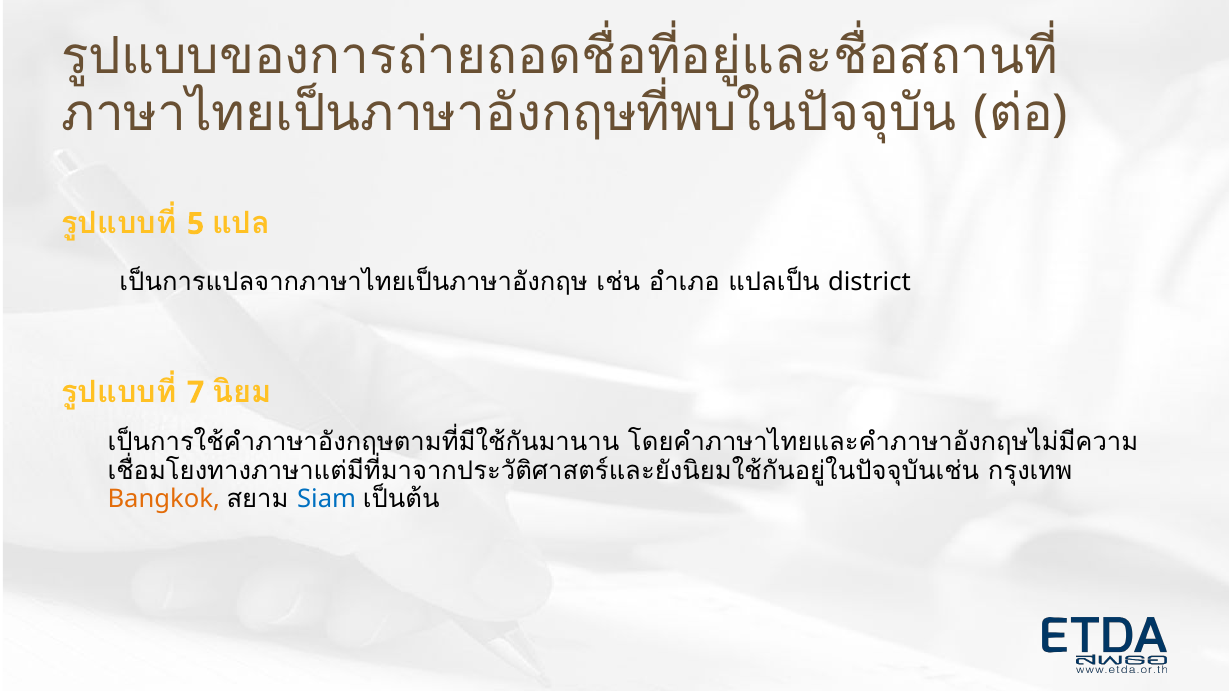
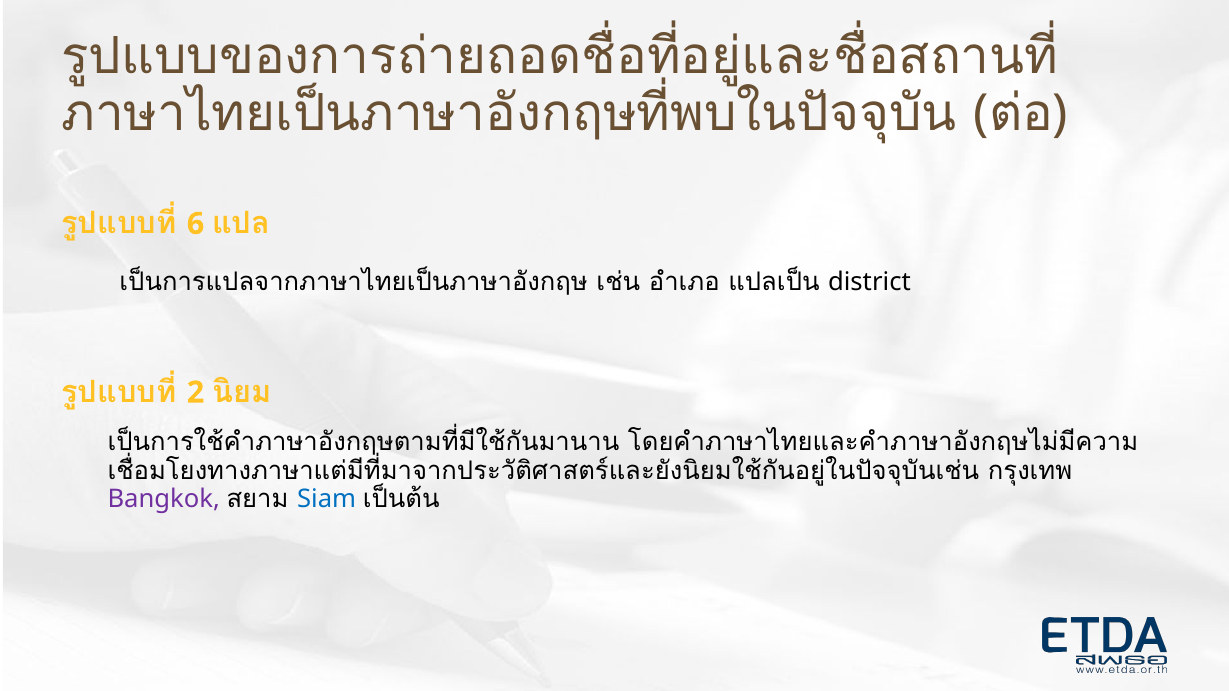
5: 5 -> 6 (196, 224)
7: 7 -> 2 (196, 393)
Bangkok colour: orange -> purple (164, 500)
